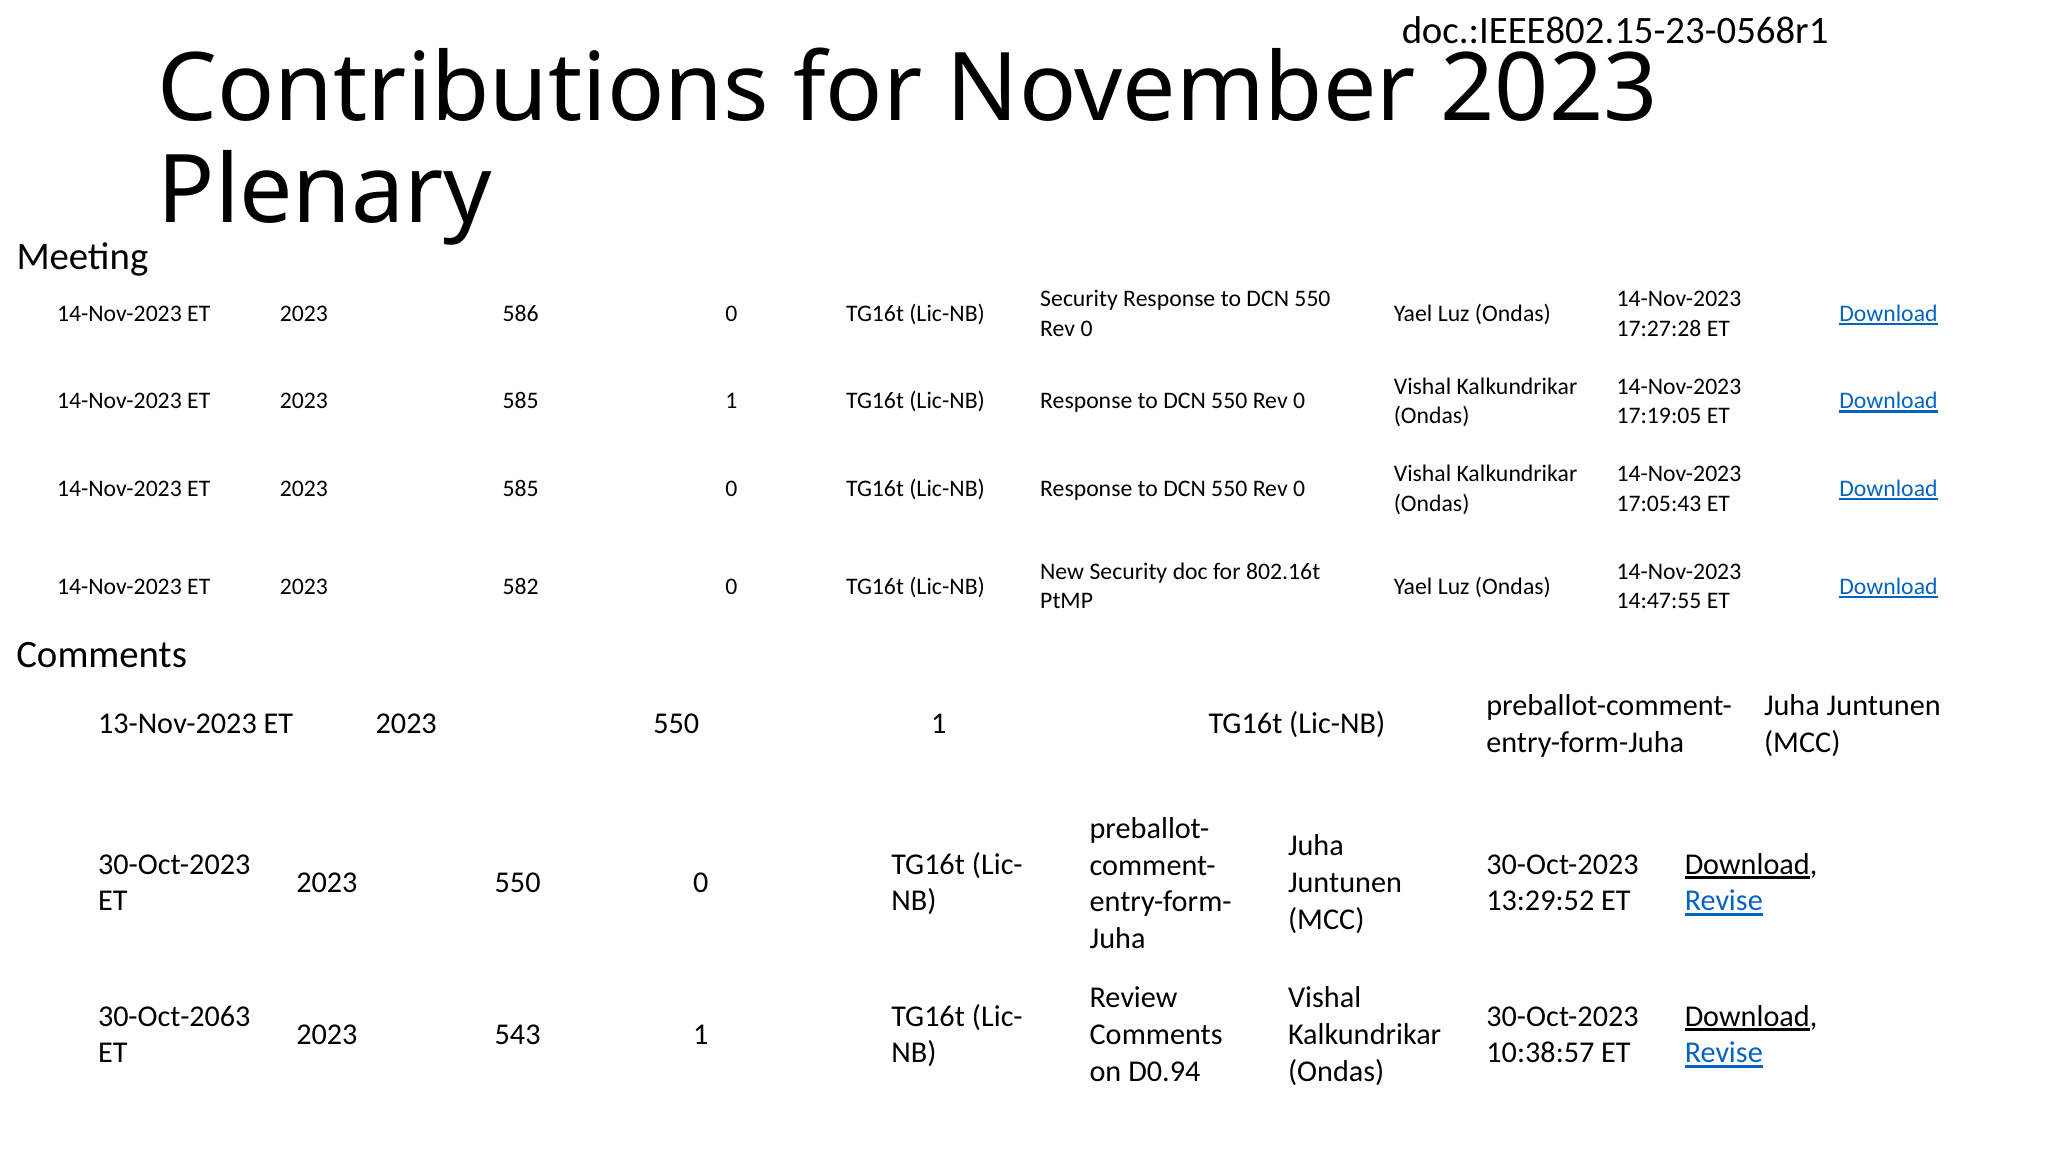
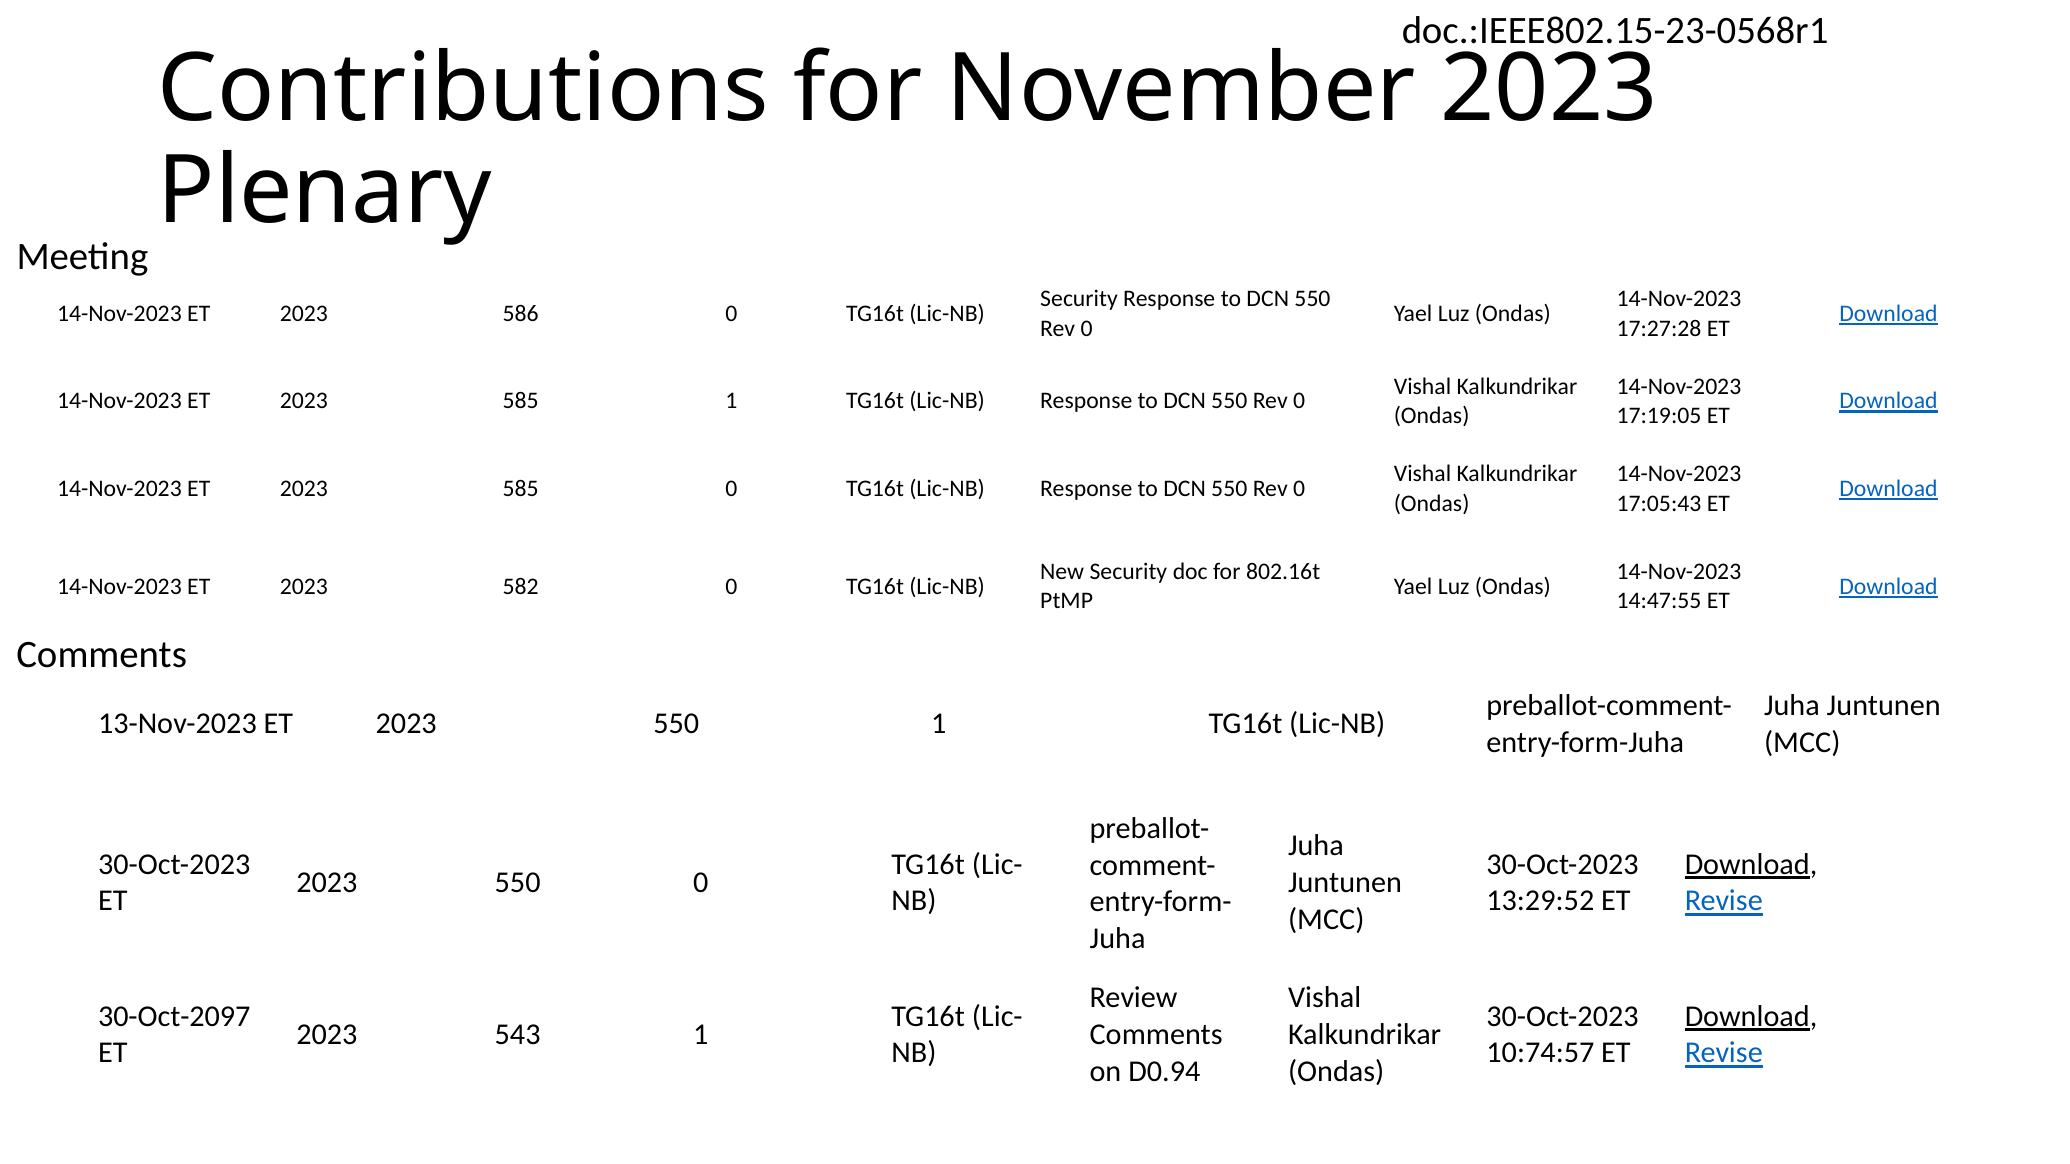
30-Oct-2063: 30-Oct-2063 -> 30-Oct-2097 (174, 1017)
10:38:57: 10:38:57 -> 10:74:57 (1540, 1053)
